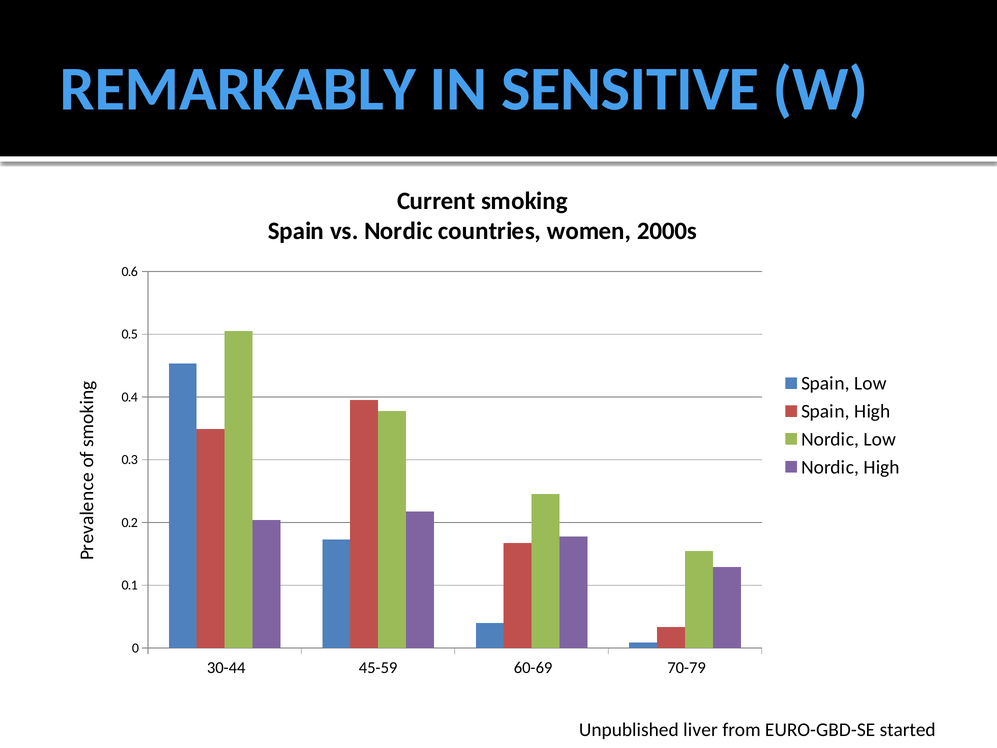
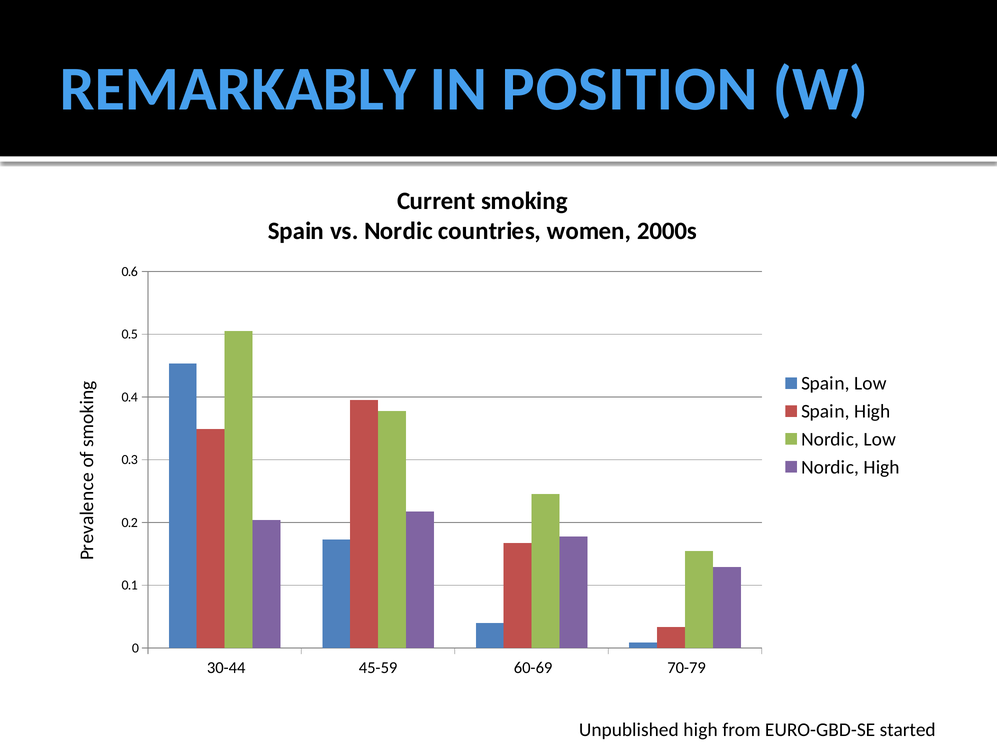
SENSITIVE: SENSITIVE -> POSITION (630, 89)
Unpublished liver: liver -> high (701, 729)
